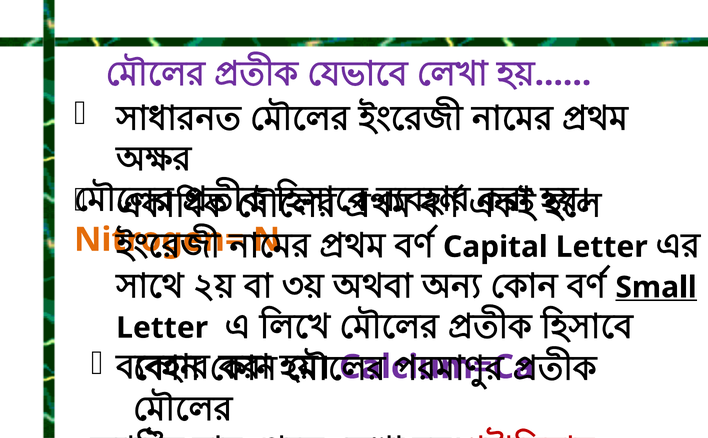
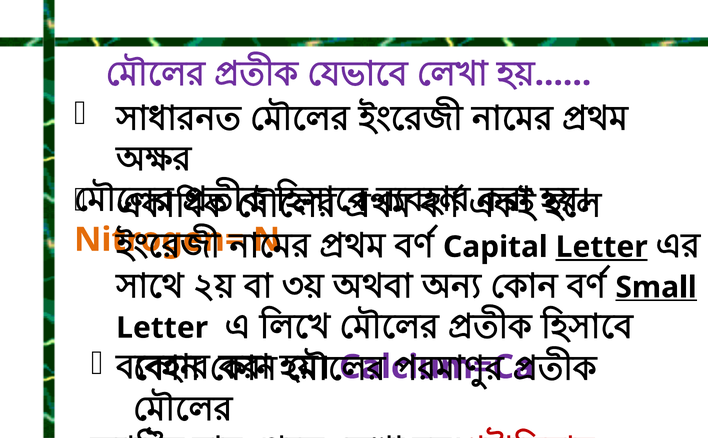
Letter underline: none -> present (602, 247)
